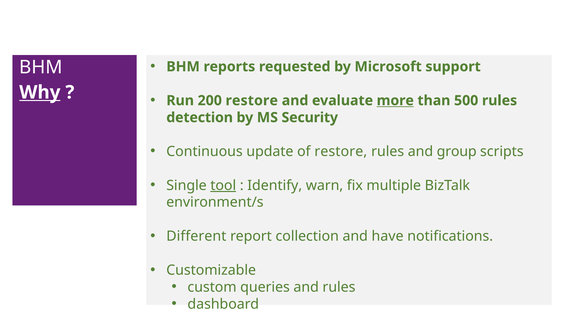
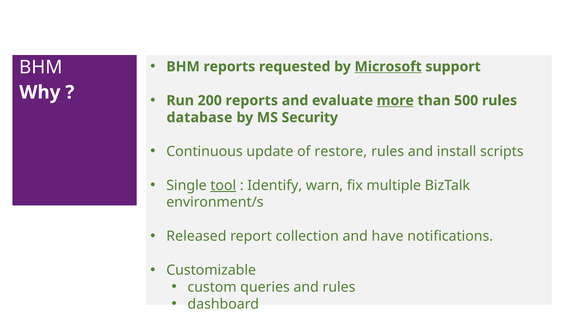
Microsoft underline: none -> present (388, 67)
Why underline: present -> none (40, 92)
200 restore: restore -> reports (252, 100)
detection: detection -> database (199, 117)
group: group -> install (457, 151)
Different: Different -> Released (196, 236)
